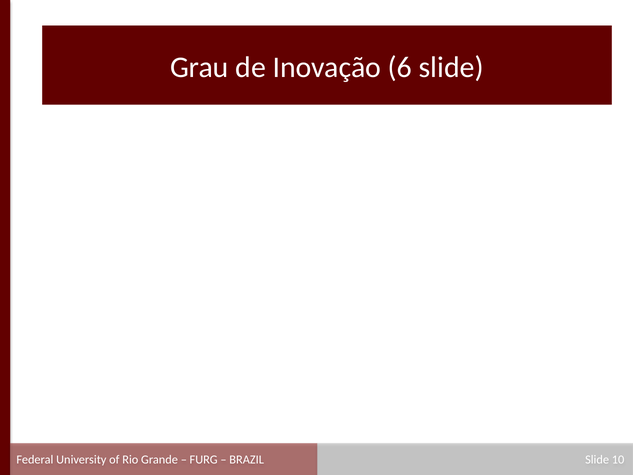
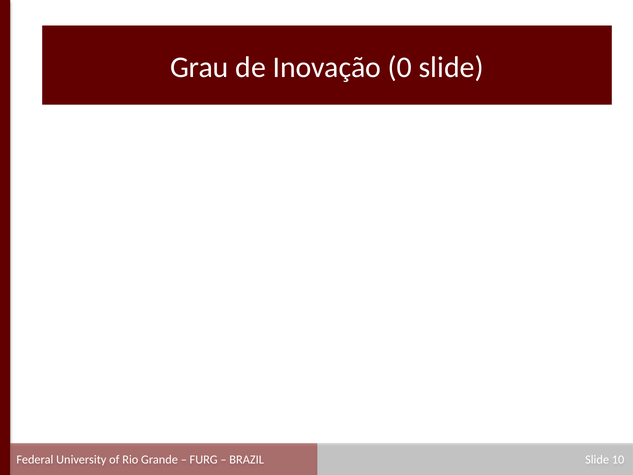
6: 6 -> 0 (400, 67)
